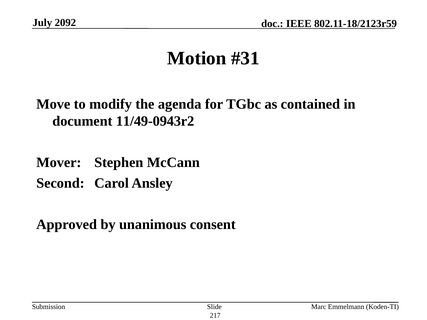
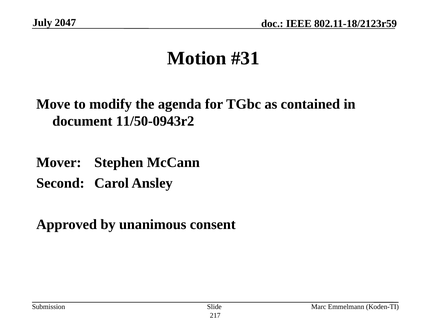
2092: 2092 -> 2047 (65, 23)
11/49-0943r2: 11/49-0943r2 -> 11/50-0943r2 (155, 121)
